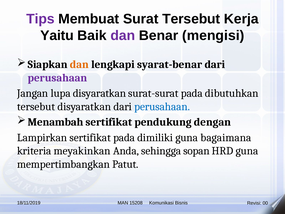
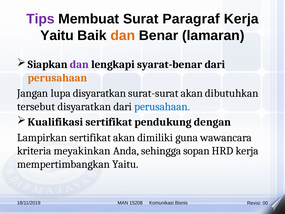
Surat Tersebut: Tersebut -> Paragraf (191, 19)
dan colour: purple -> orange (123, 35)
mengisi: mengisi -> lamaran (213, 35)
dan colour: orange -> purple (79, 64)
perusahaan colour: purple -> orange (57, 78)
surat-surat pada: pada -> akan (192, 93)
Menambah: Menambah -> Kualifikasi (55, 122)
sertifikat pada: pada -> akan (124, 137)
bagaimana: bagaimana -> wawancara (226, 137)
HRD guna: guna -> kerja (247, 151)
mempertimbangkan Patut: Patut -> Yaitu (125, 164)
